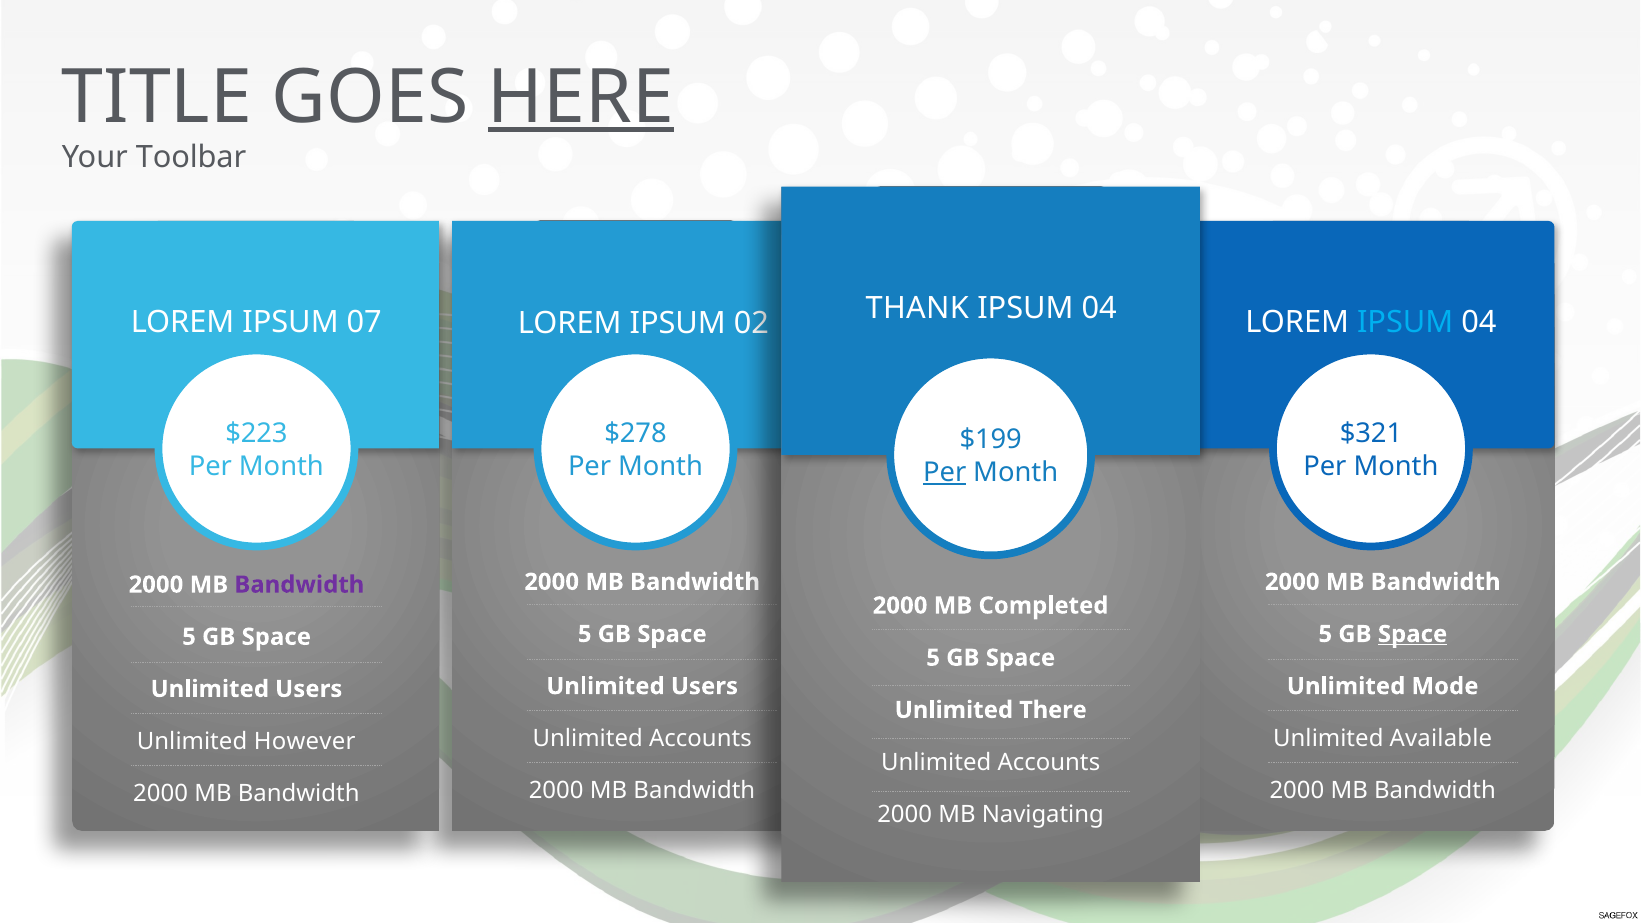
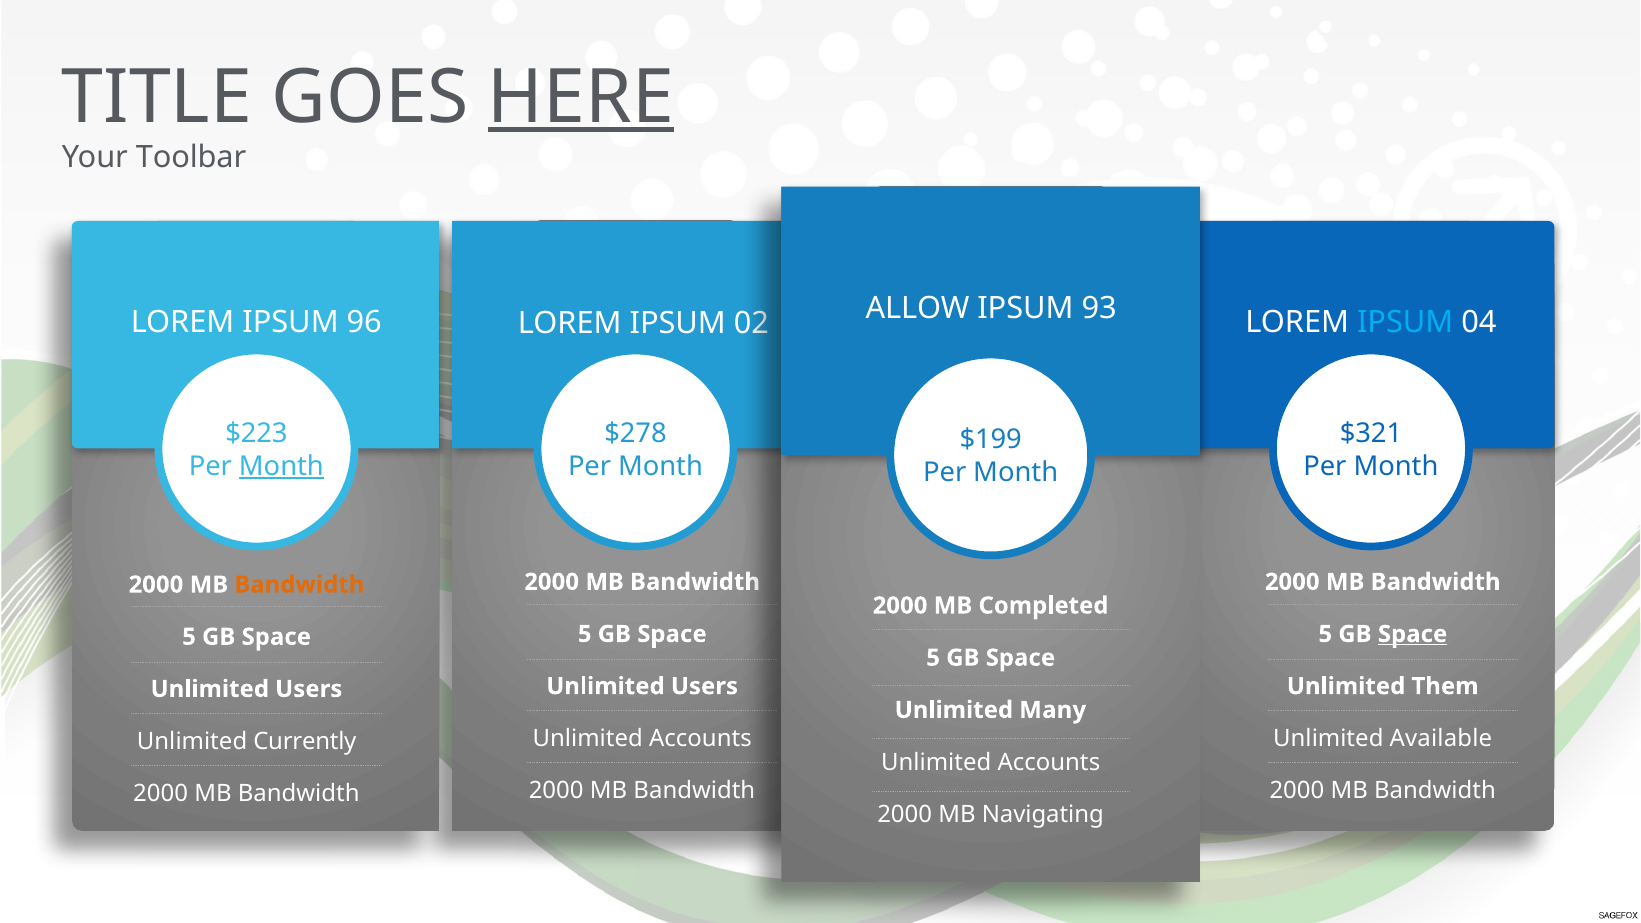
THANK: THANK -> ALLOW (918, 309)
04: 04 -> 93 (1099, 309)
07: 07 -> 96 (364, 322)
Month underline: none -> present (281, 466)
Per underline: present -> none (945, 472)
Bandwidth colour: purple -> orange (299, 585)
Mode: Mode -> Them (1445, 686)
There: There -> Many (1053, 710)
However: However -> Currently (305, 741)
